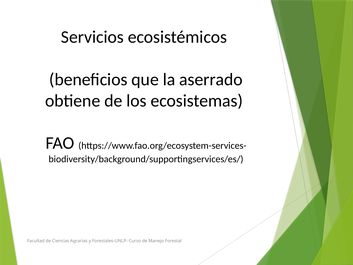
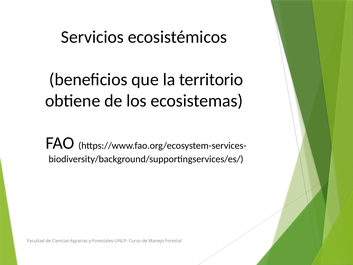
aserrado: aserrado -> territorio (211, 79)
